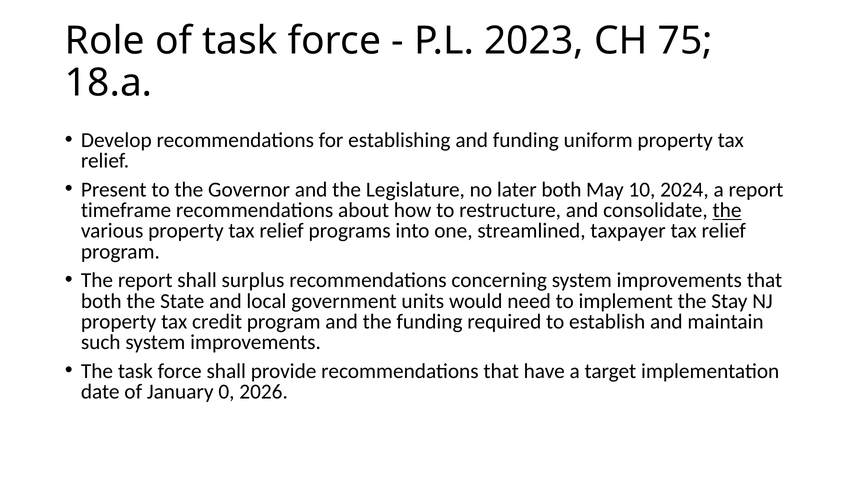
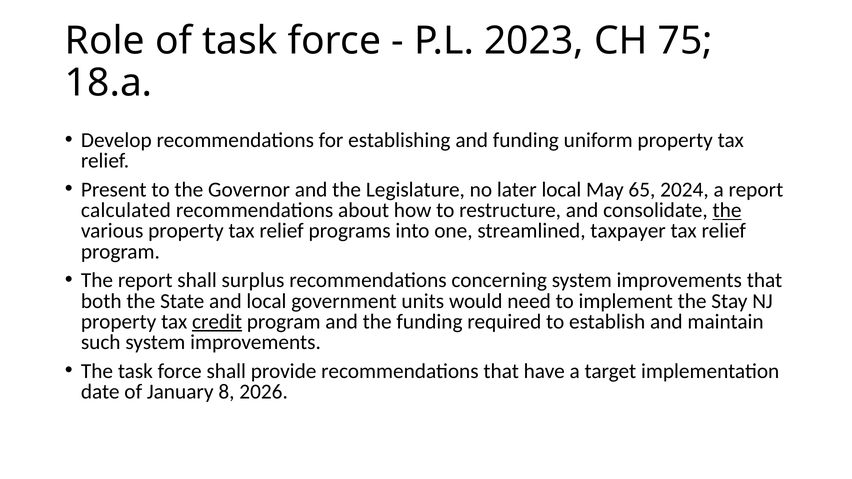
later both: both -> local (561, 190)
10: 10 -> 65 (642, 190)
timeframe: timeframe -> calculated (126, 210)
credit underline: none -> present (217, 322)
0: 0 -> 8 (226, 392)
